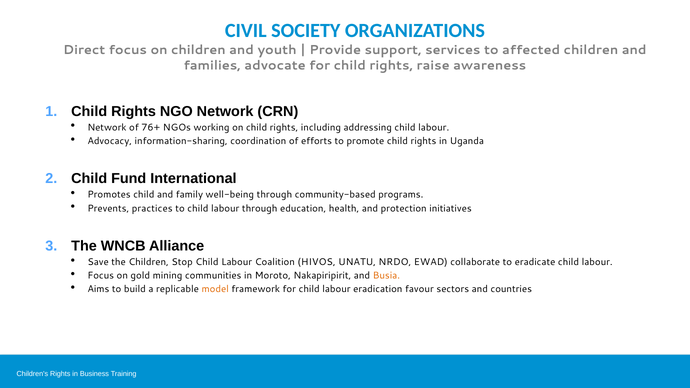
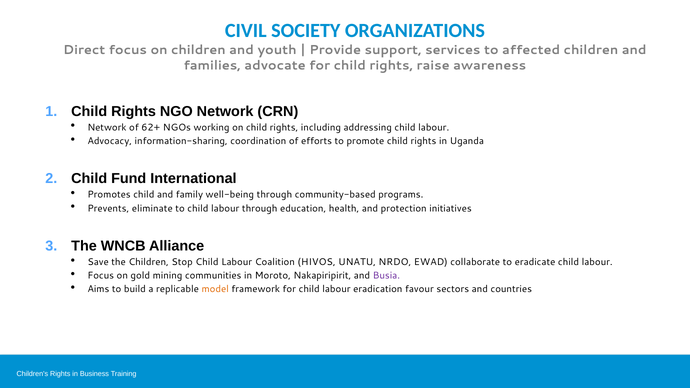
76+: 76+ -> 62+ (151, 127)
practices: practices -> eliminate (152, 208)
Busia colour: orange -> purple (386, 276)
